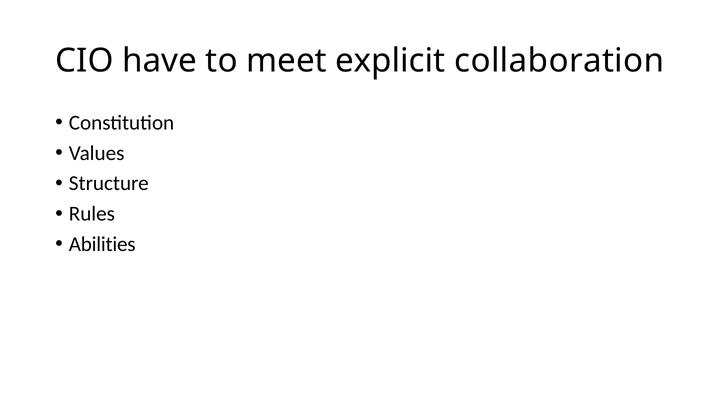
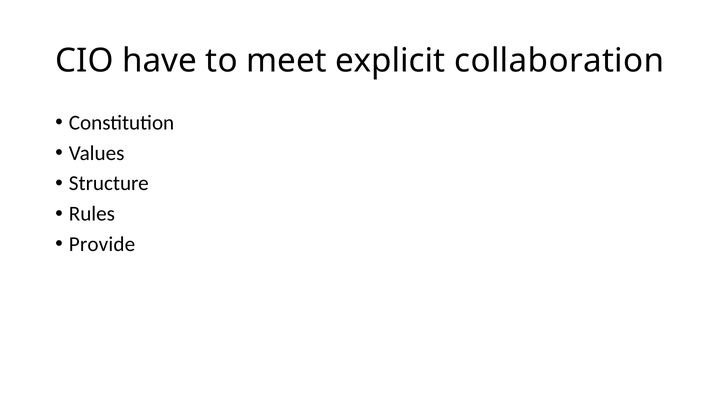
Abilities: Abilities -> Provide (102, 244)
